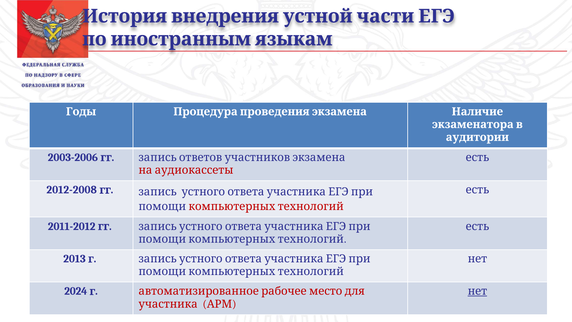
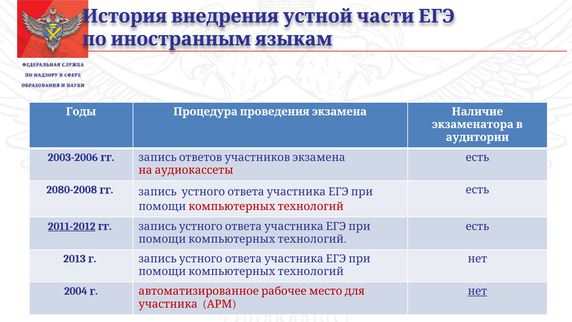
2012-2008: 2012-2008 -> 2080-2008 (72, 190)
2011-2012 underline: none -> present (72, 226)
2024: 2024 -> 2004 (76, 291)
